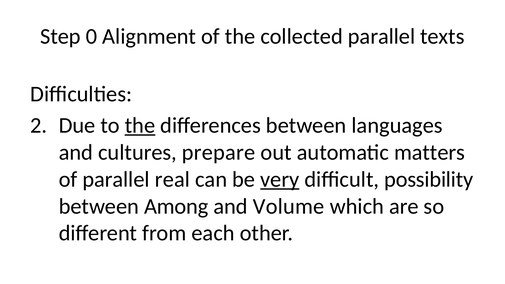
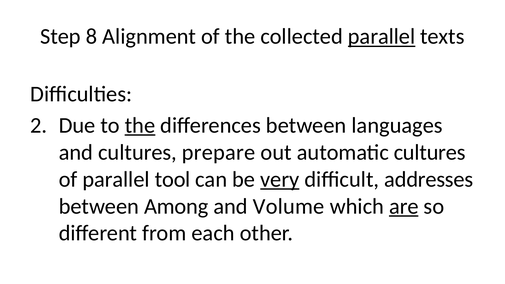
0: 0 -> 8 (91, 37)
parallel underline: none -> present (382, 37)
automatic matters: matters -> cultures (430, 152)
real: real -> tool (173, 179)
possibility: possibility -> addresses (429, 179)
are underline: none -> present (404, 206)
